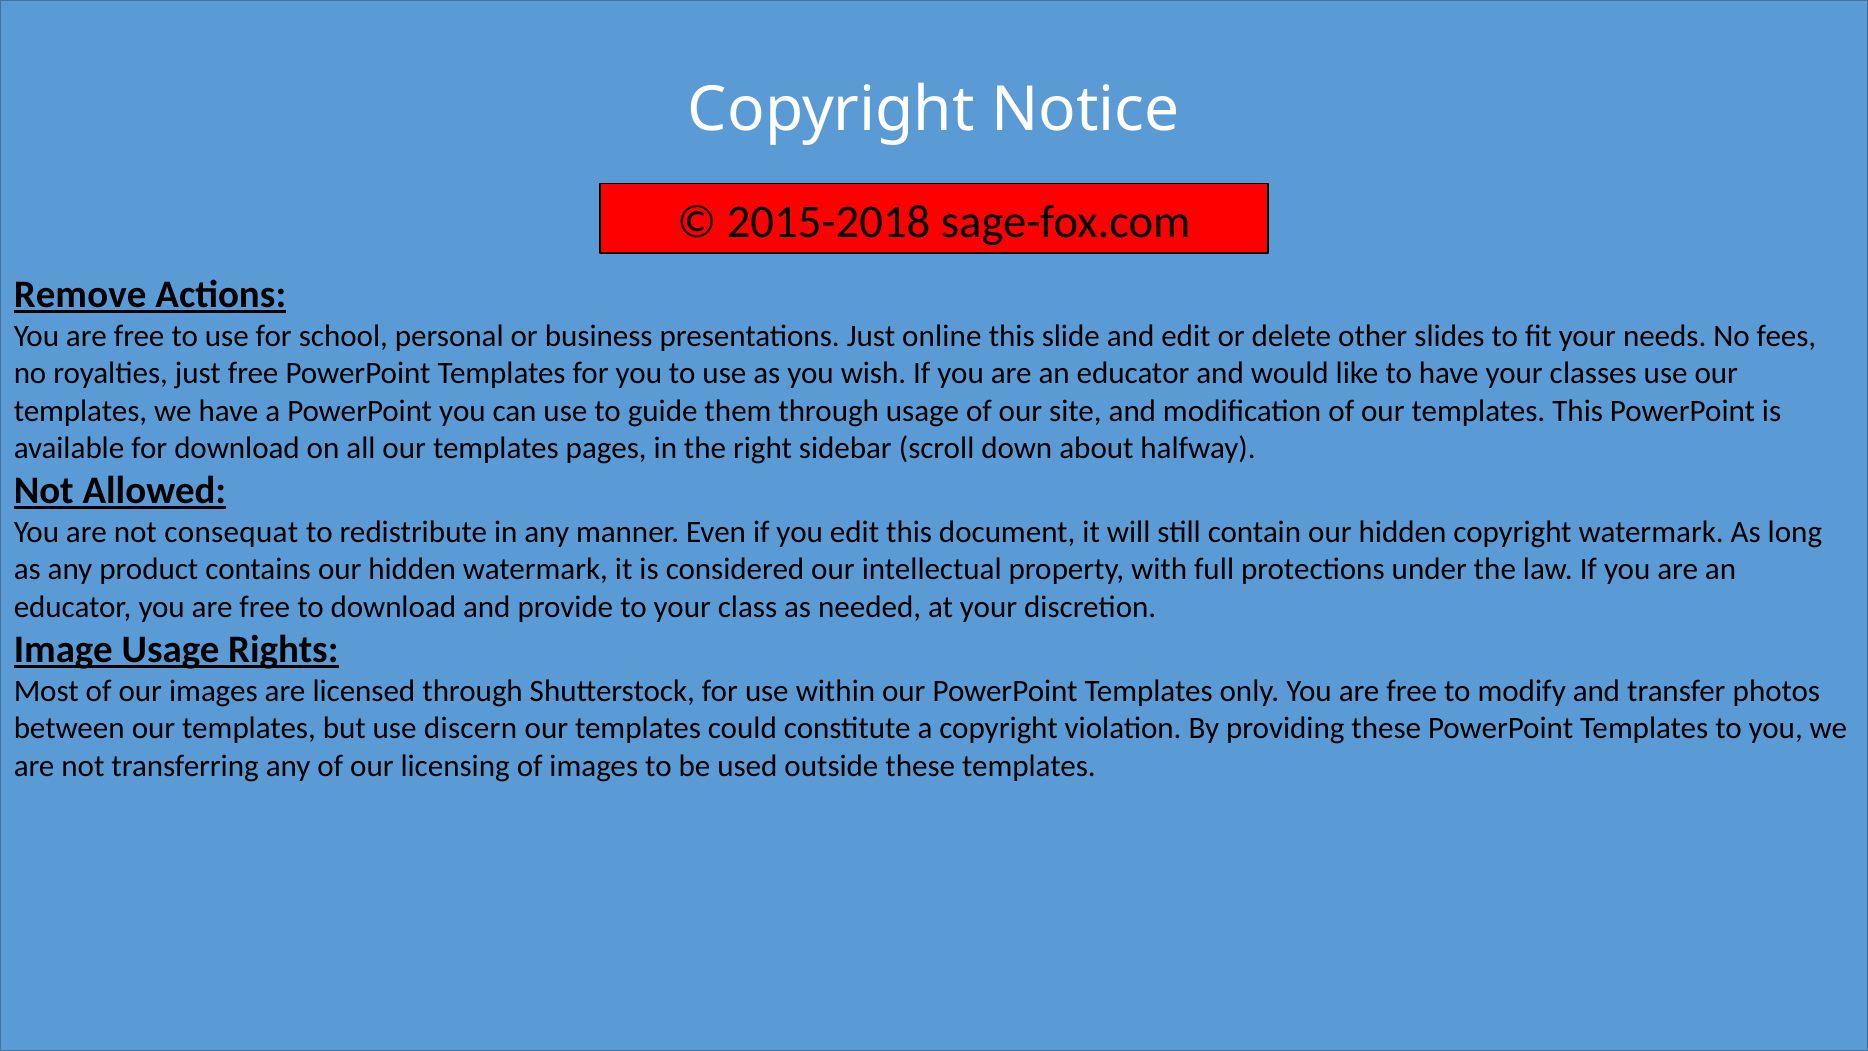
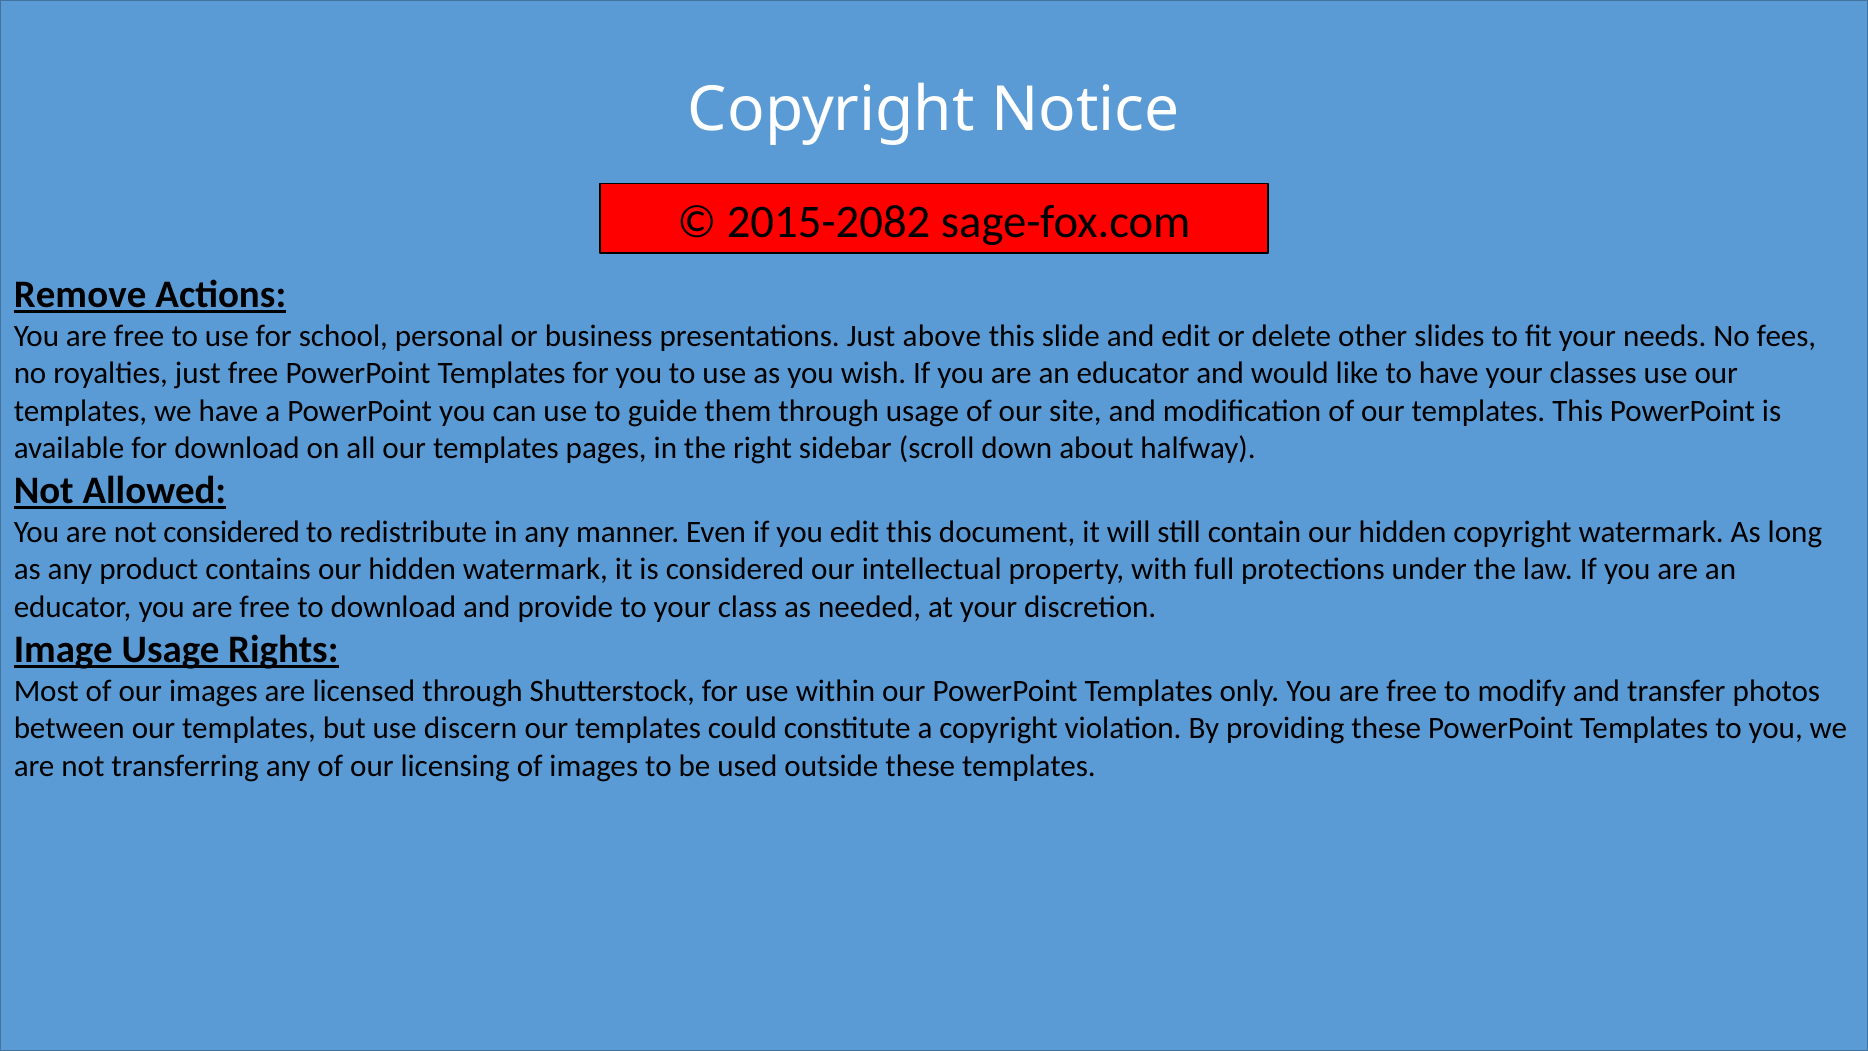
2015-2018: 2015-2018 -> 2015-2082 (829, 222)
online: online -> above (942, 336)
not consequat: consequat -> considered (232, 532)
